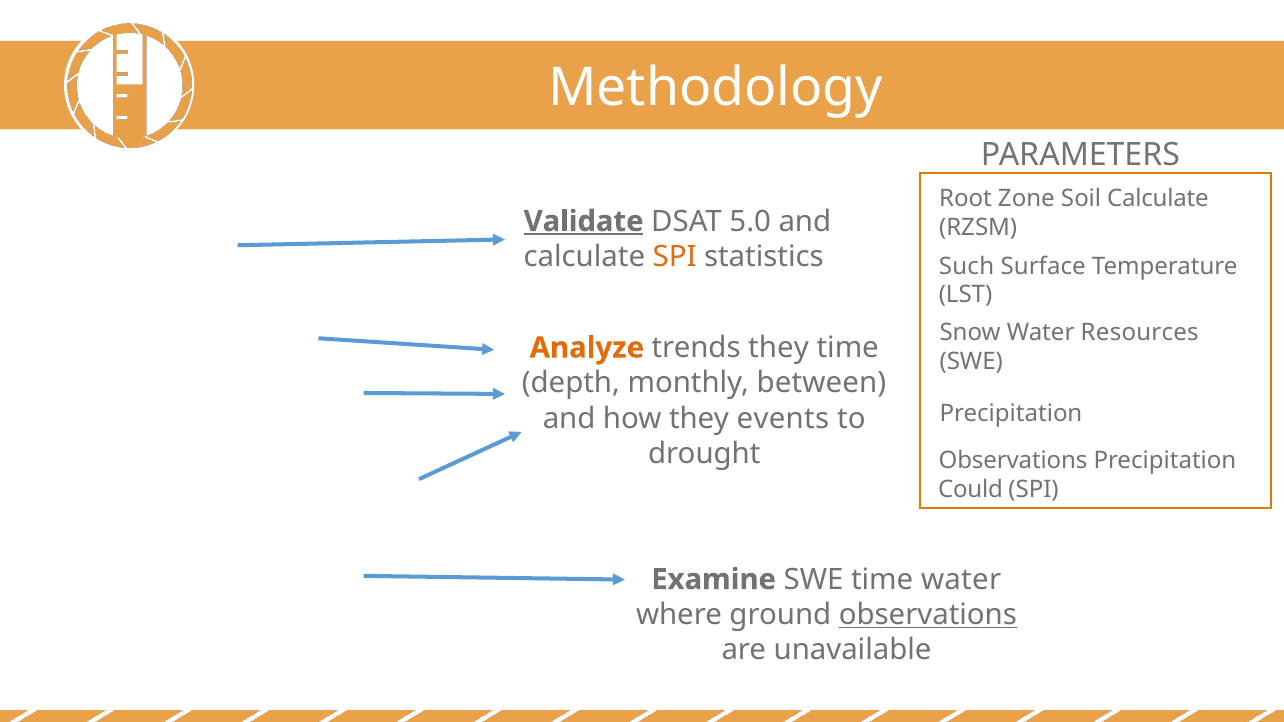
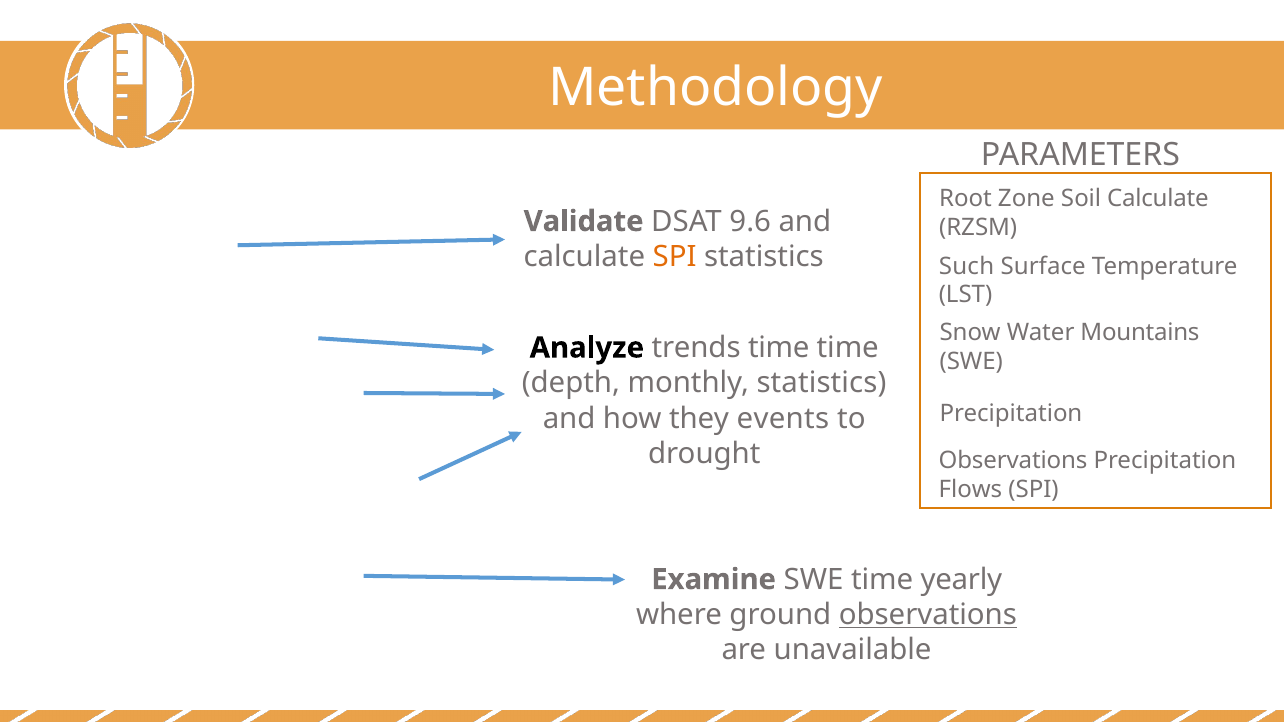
Validate underline: present -> none (584, 221)
5.0: 5.0 -> 9.6 (750, 221)
Resources: Resources -> Mountains (1140, 333)
Analyze colour: orange -> black (587, 348)
trends they: they -> time (779, 348)
monthly between: between -> statistics (821, 383)
Could: Could -> Flows (970, 490)
time water: water -> yearly (961, 580)
